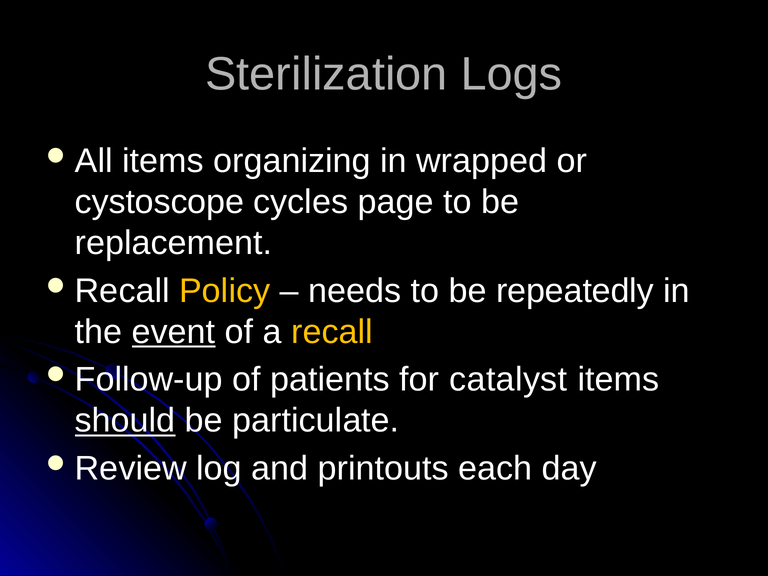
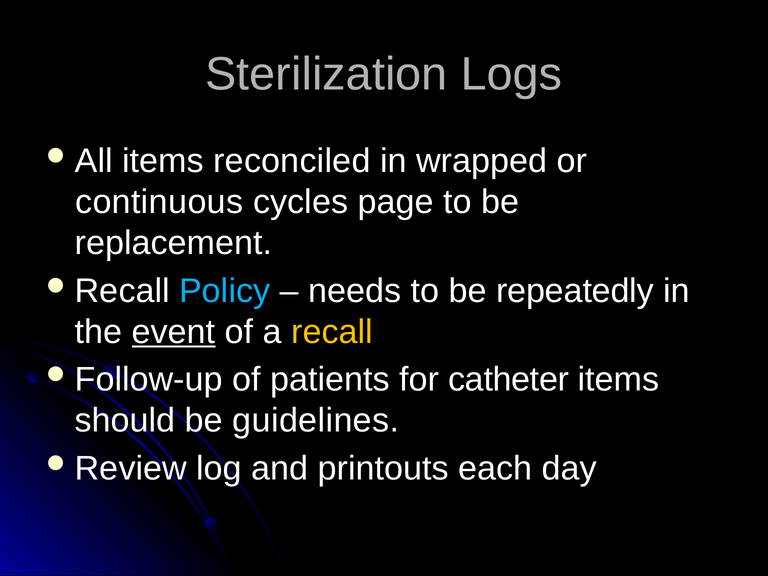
organizing: organizing -> reconciled (292, 161)
cystoscope: cystoscope -> continuous (159, 202)
Policy colour: yellow -> light blue (225, 291)
catalyst: catalyst -> catheter (509, 380)
should underline: present -> none (125, 421)
particulate: particulate -> guidelines (316, 421)
